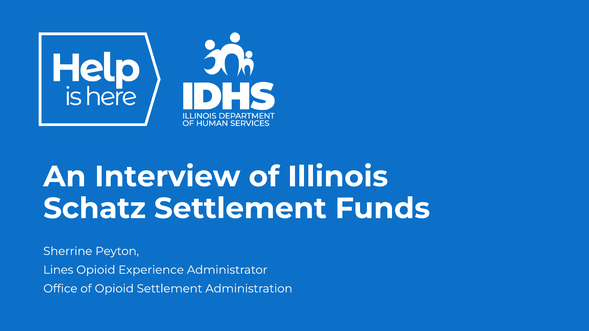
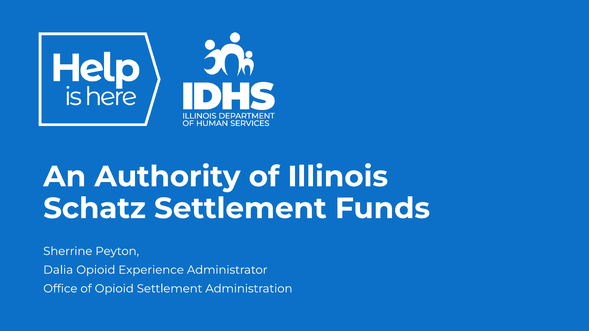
Interview: Interview -> Authority (167, 177)
Lines: Lines -> Dalia (58, 270)
